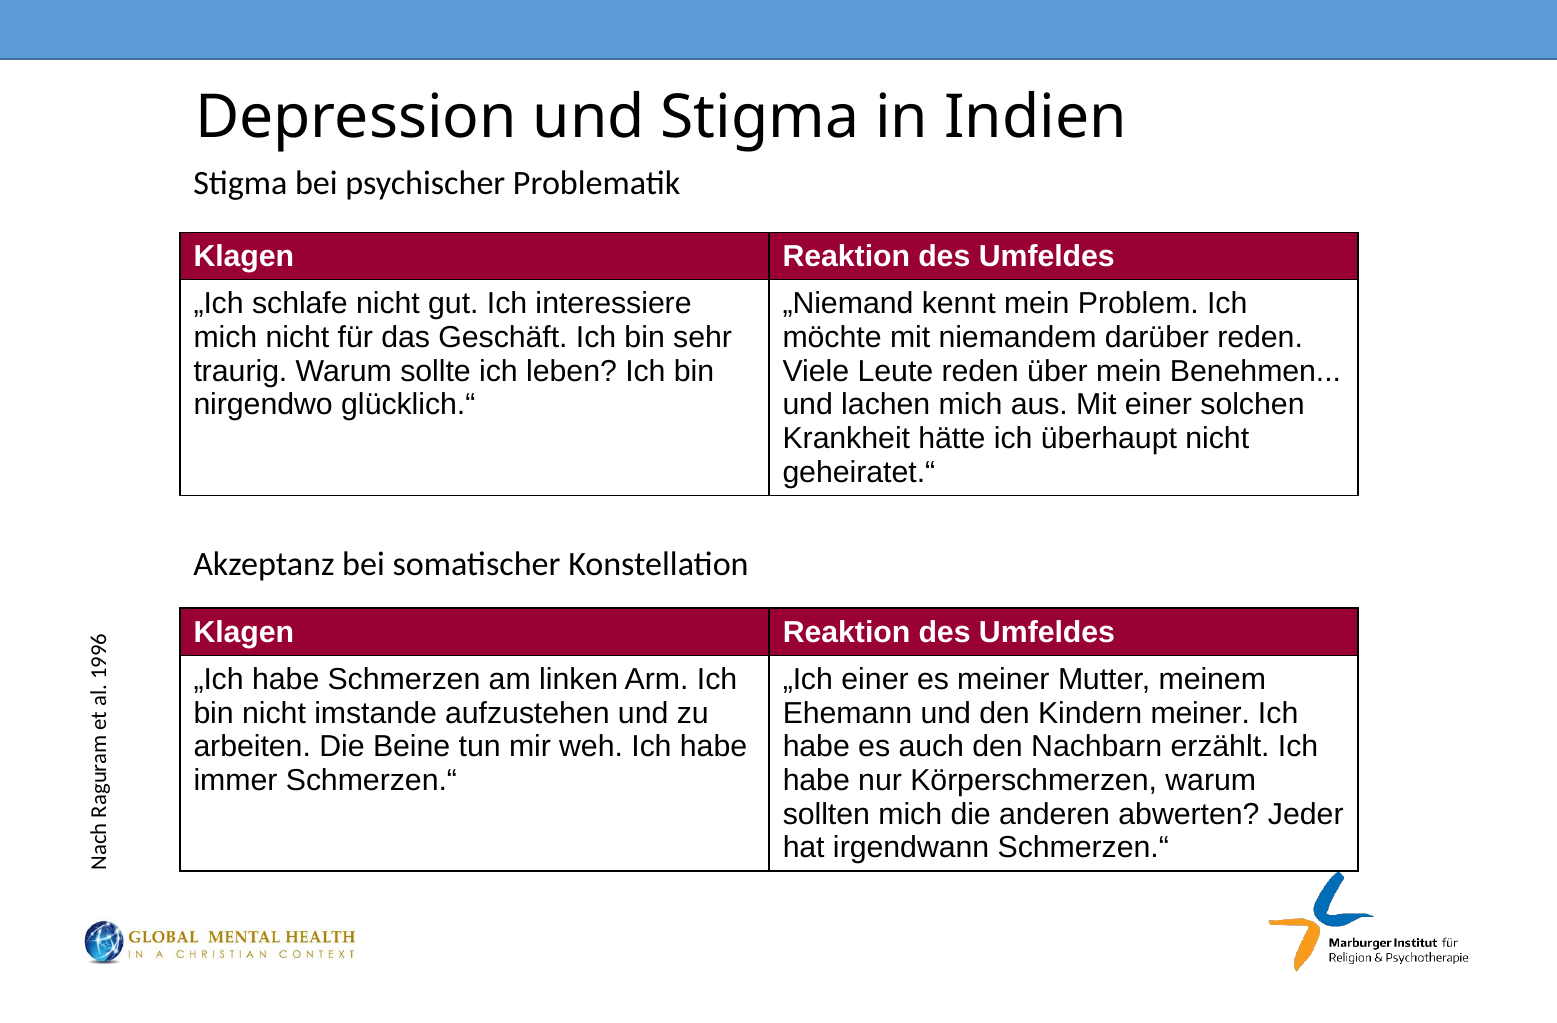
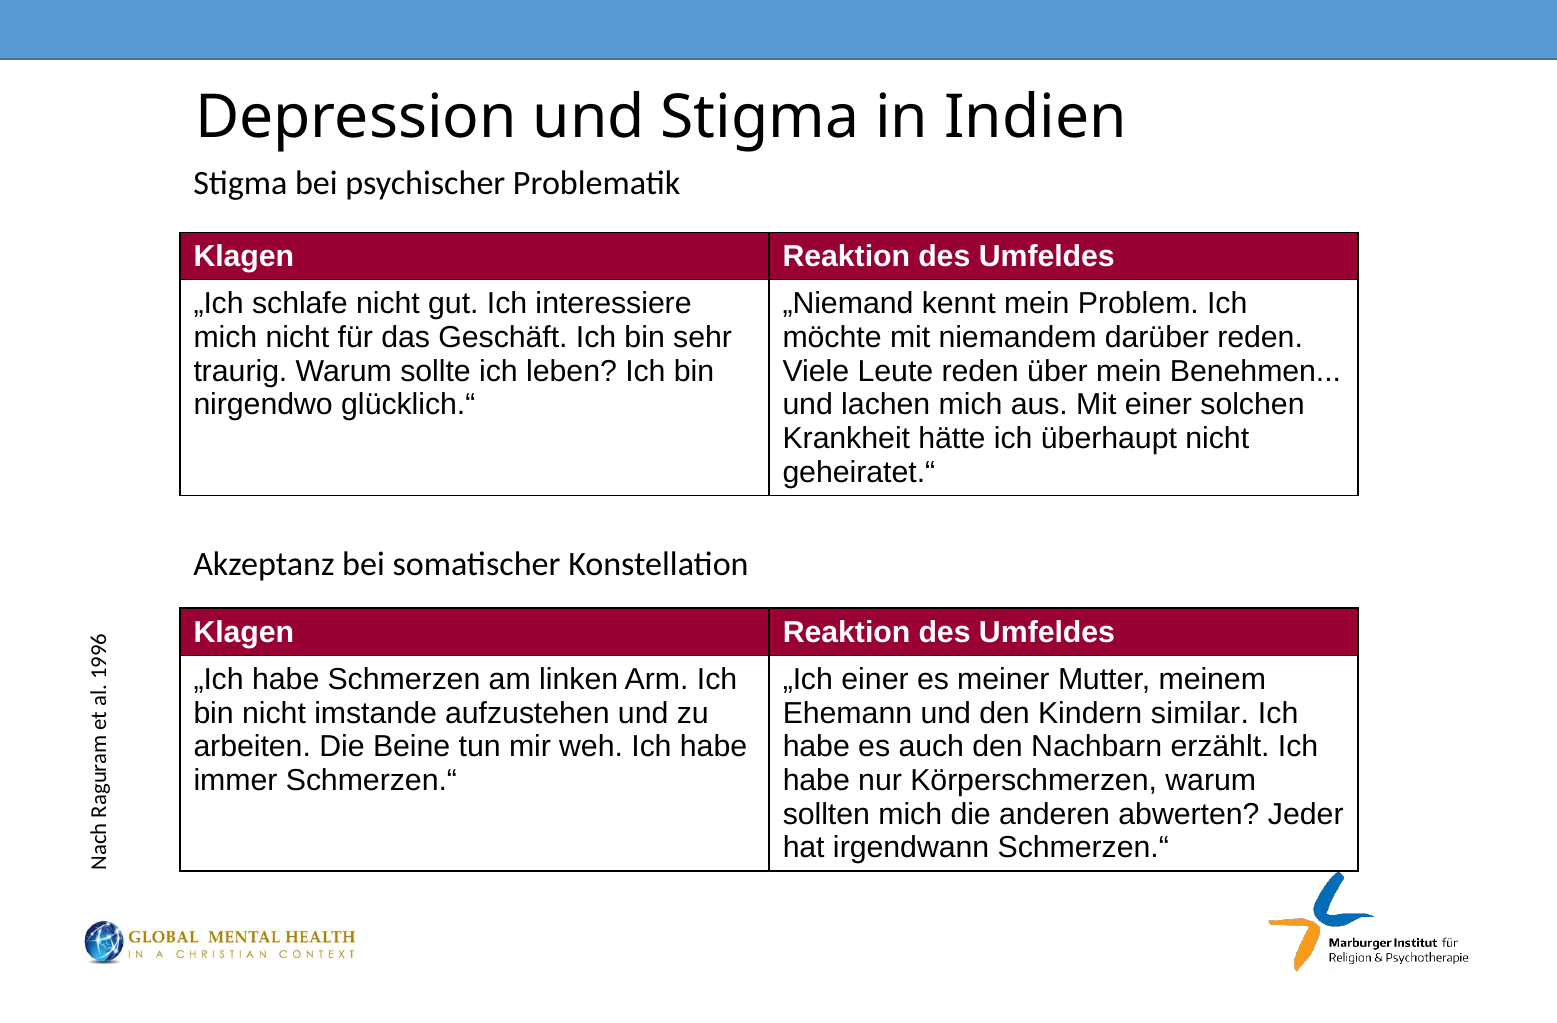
Kindern meiner: meiner -> similar (1200, 713)
